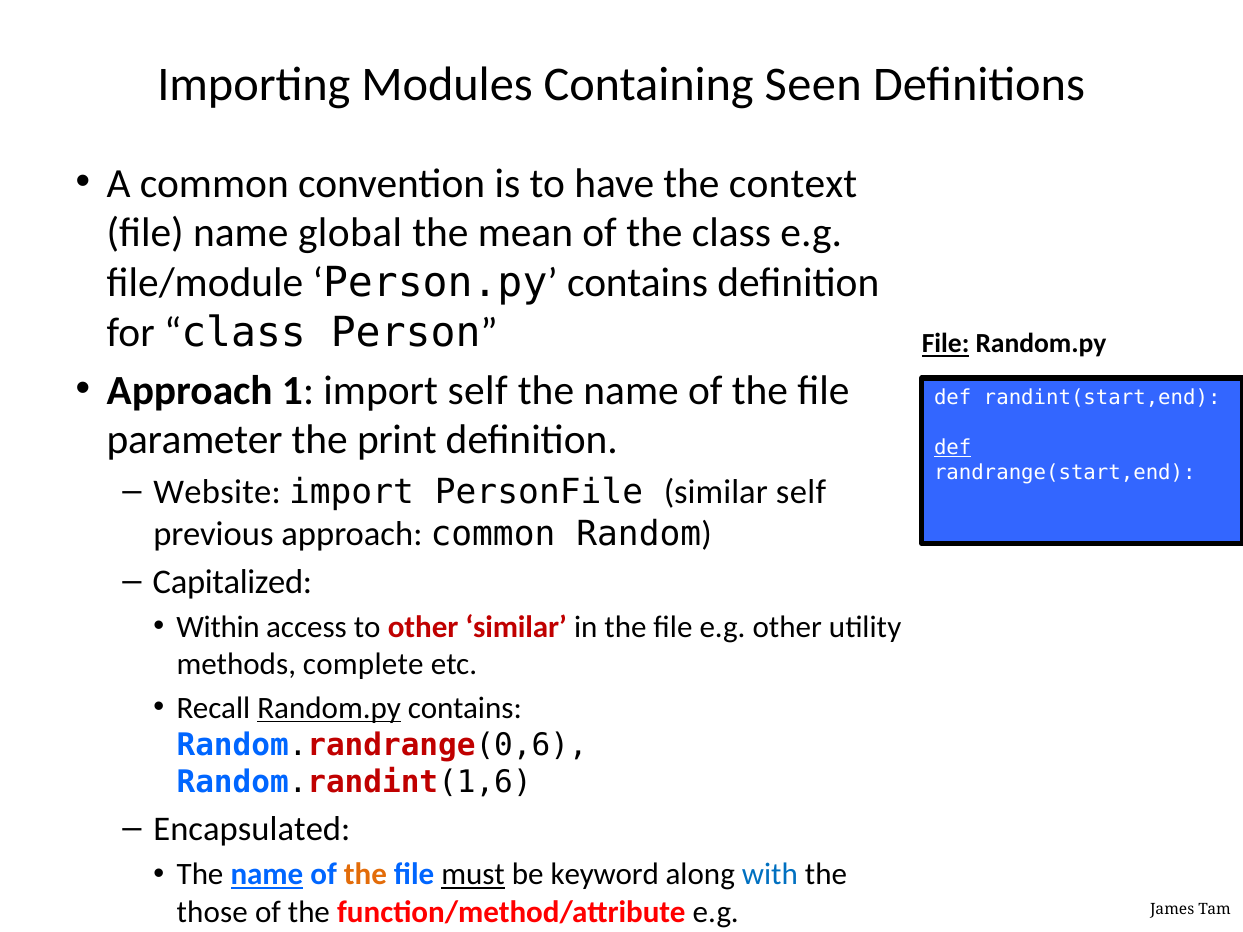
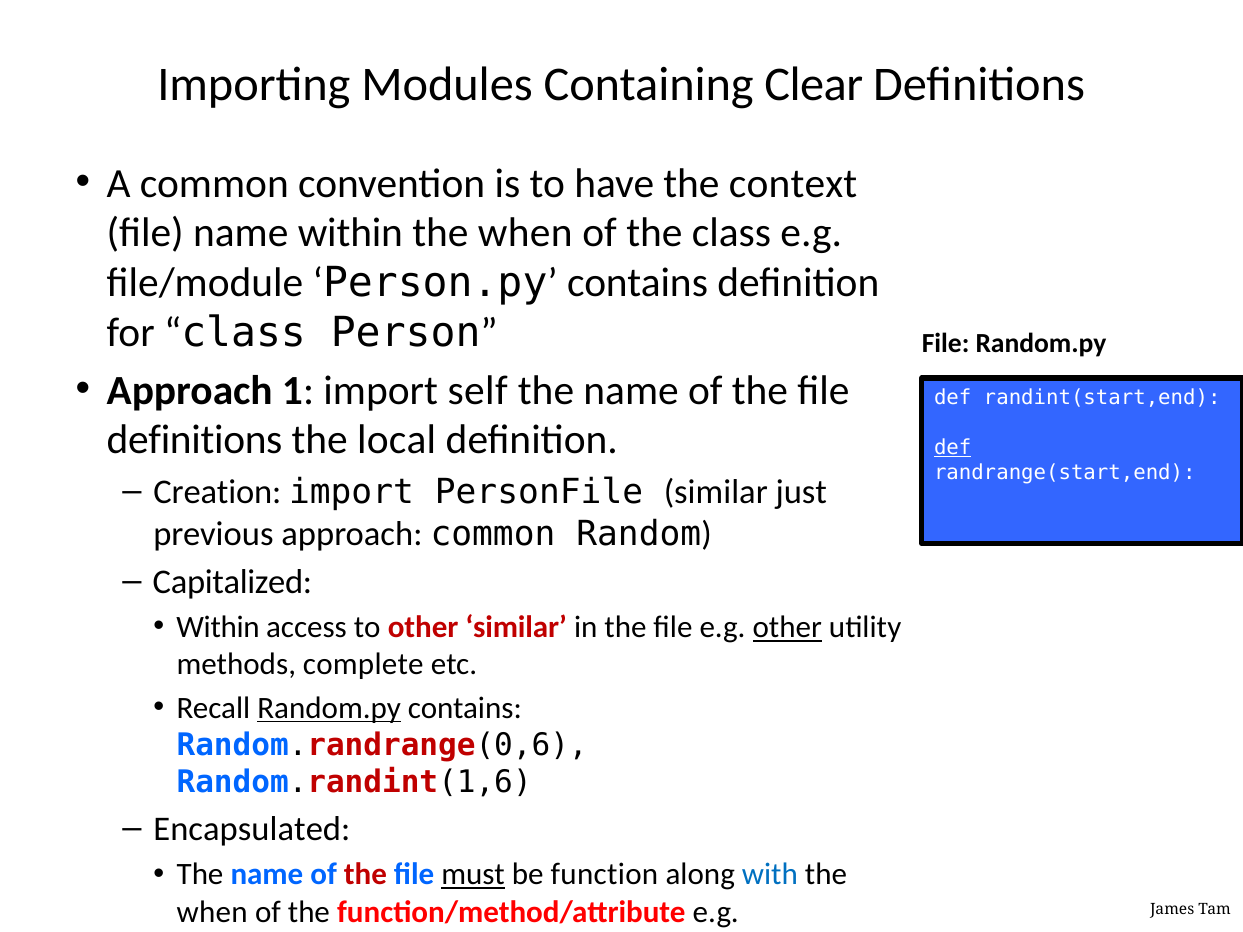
Seen: Seen -> Clear (814, 84)
name global: global -> within (350, 233)
mean: mean -> when (525, 233)
File underline: present -> none (946, 344)
parameter: parameter -> definitions (195, 440)
print: print -> local (397, 440)
Website: Website -> Creation (217, 492)
similar self: self -> just (801, 492)
other underline: none -> present (787, 628)
name underline: present -> none (267, 875)
the colour: orange -> red (365, 875)
keyword: keyword -> function (604, 875)
those: those -> when (212, 912)
